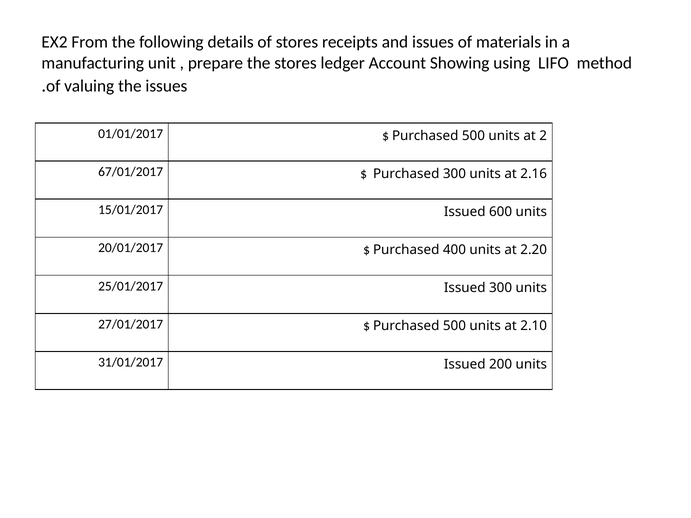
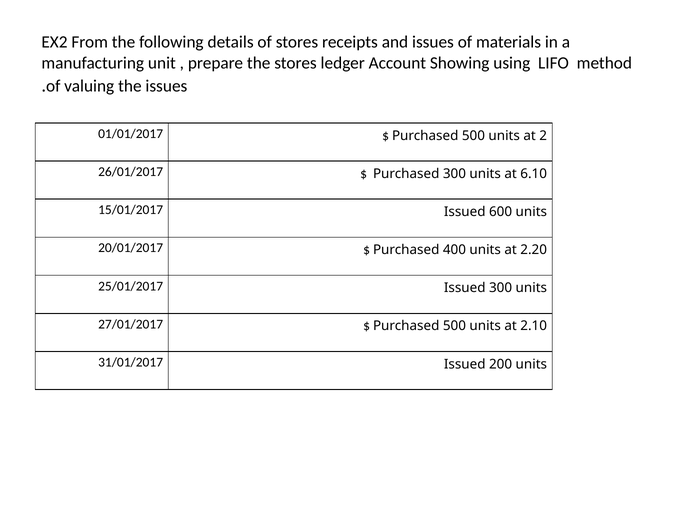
67/01/2017: 67/01/2017 -> 26/01/2017 (131, 172)
2.16: 2.16 -> 6.10 (534, 174)
